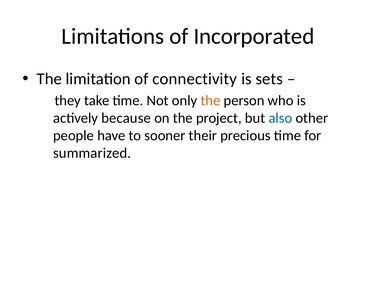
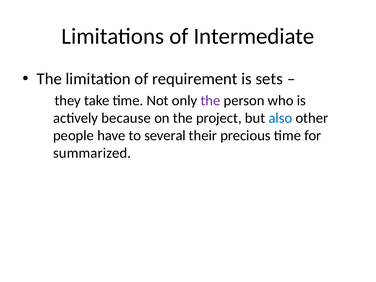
Incorporated: Incorporated -> Intermediate (254, 36)
connectivity: connectivity -> requirement (195, 79)
the colour: orange -> purple (210, 100)
sooner: sooner -> several (165, 136)
